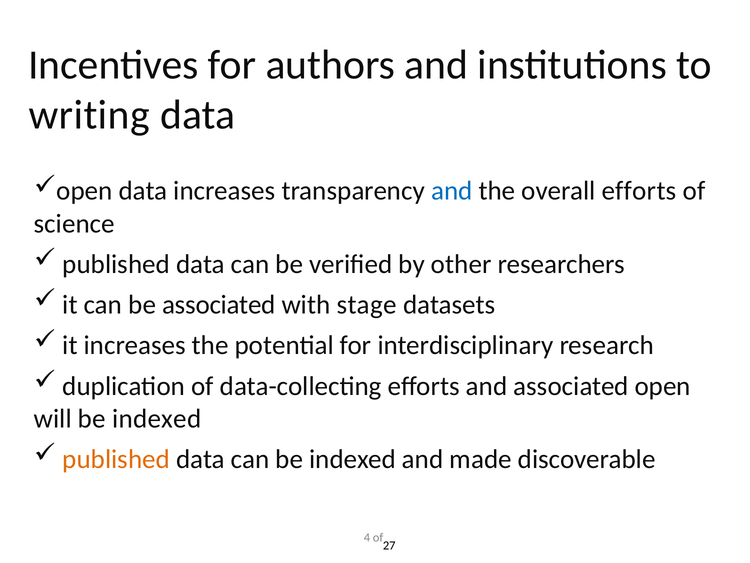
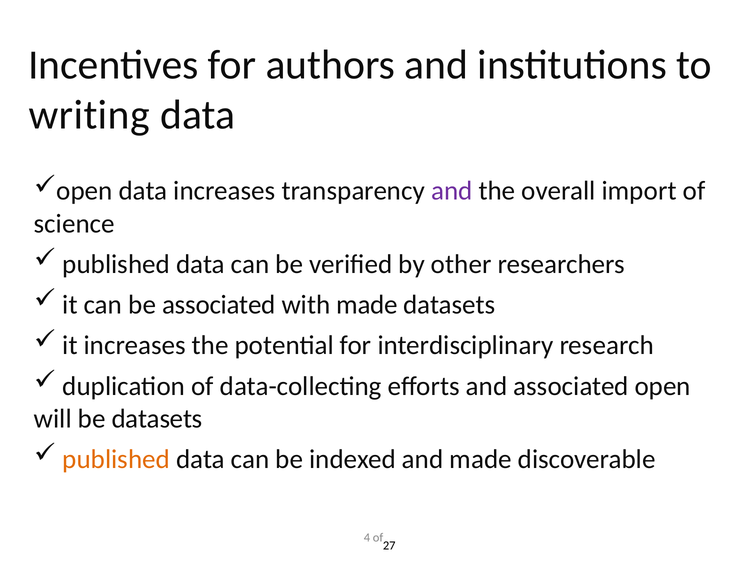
and colour: blue -> purple (452, 191)
overall efforts: efforts -> import (639, 191)
with stage: stage -> made (367, 305)
will be indexed: indexed -> datasets (157, 418)
